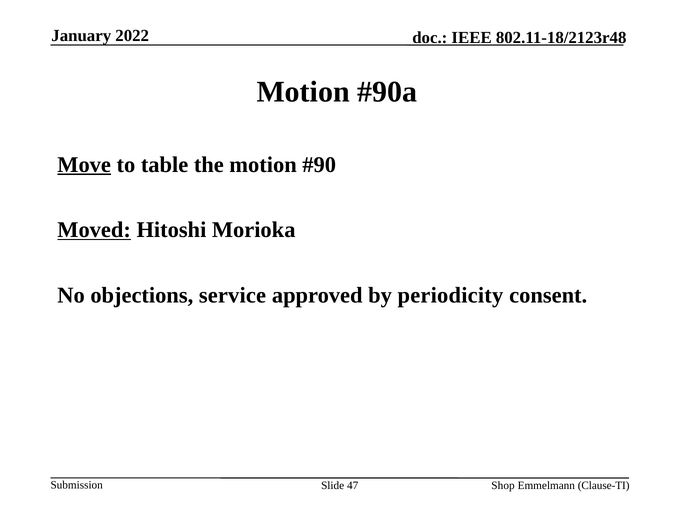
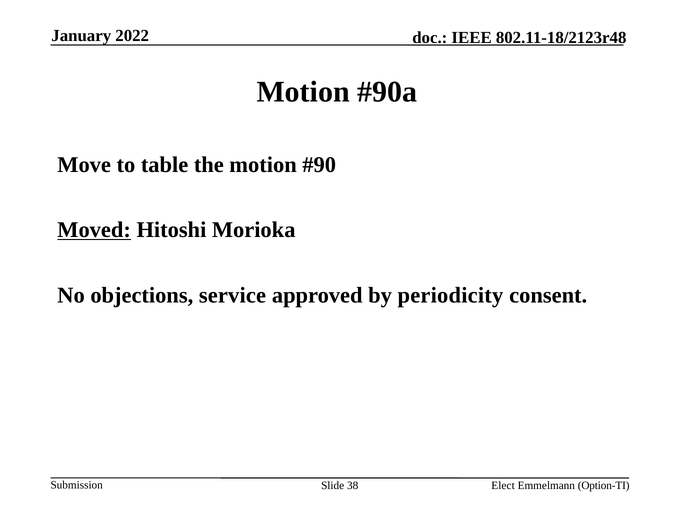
Move underline: present -> none (84, 164)
47: 47 -> 38 (353, 485)
Shop: Shop -> Elect (503, 485)
Clause-TI: Clause-TI -> Option-TI (604, 485)
